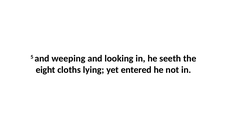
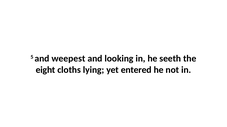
weeping: weeping -> weepest (68, 59)
